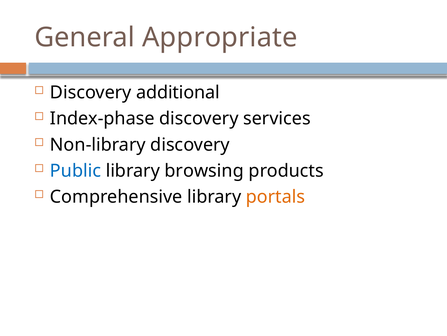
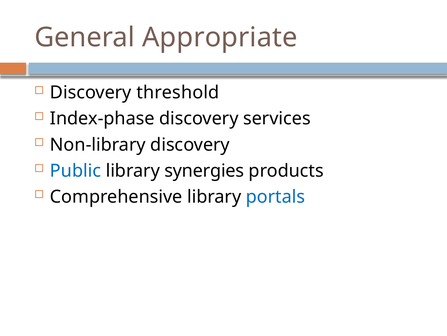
additional: additional -> threshold (178, 92)
browsing: browsing -> synergies (204, 170)
portals colour: orange -> blue (276, 196)
